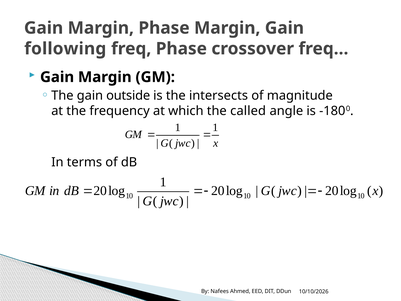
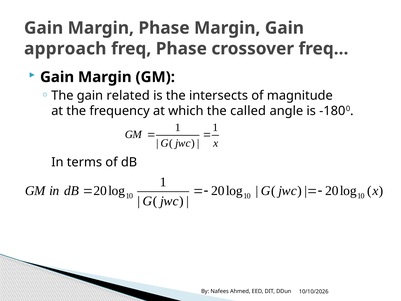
following: following -> approach (65, 49)
outside: outside -> related (128, 95)
